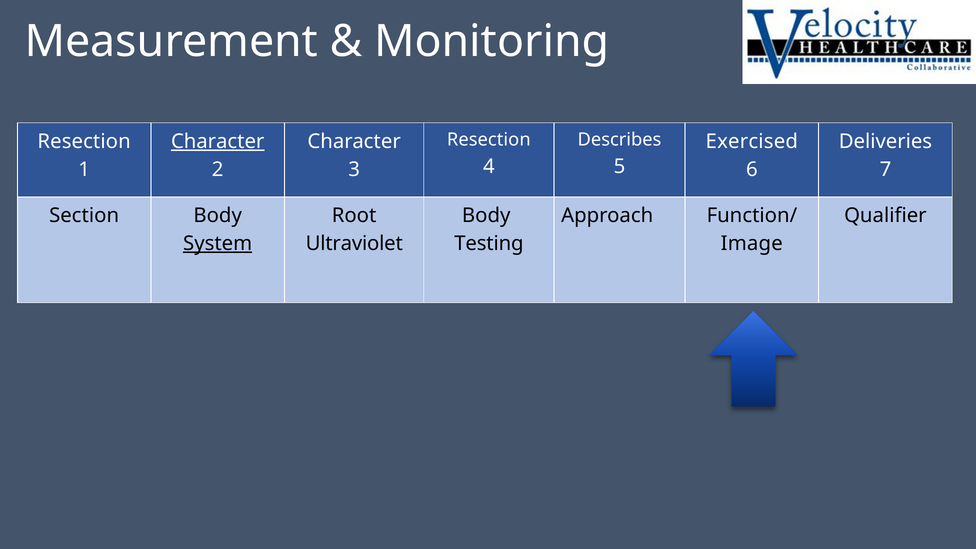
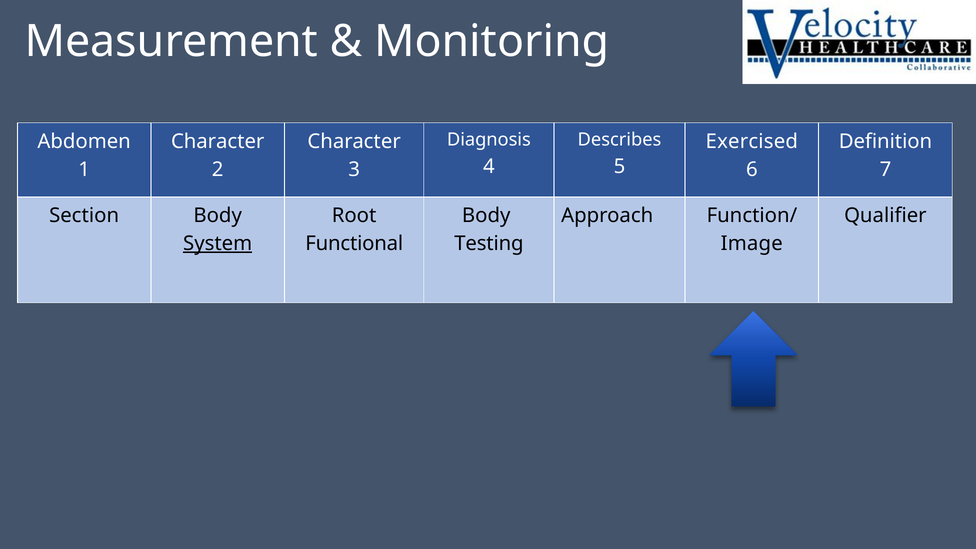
Resection: Resection -> Diagnosis (489, 140)
Resection: Resection -> Abdomen (84, 142)
Character underline: present -> none (218, 142)
Deliveries: Deliveries -> Definition (885, 142)
Ultraviolet: Ultraviolet -> Functional (354, 243)
